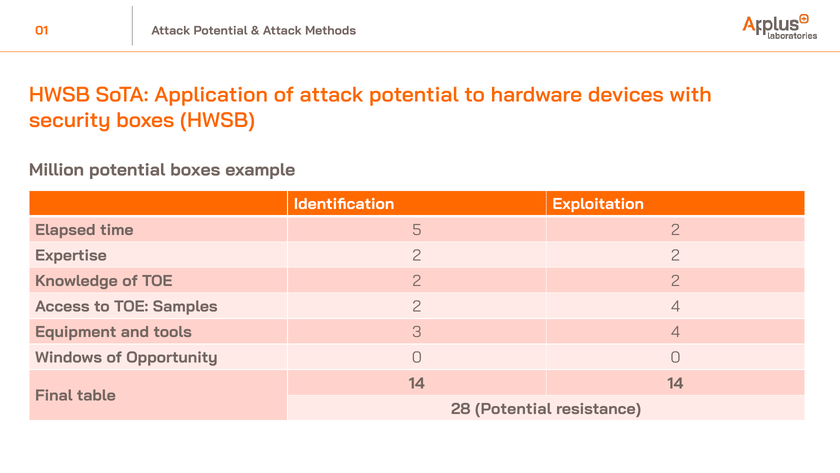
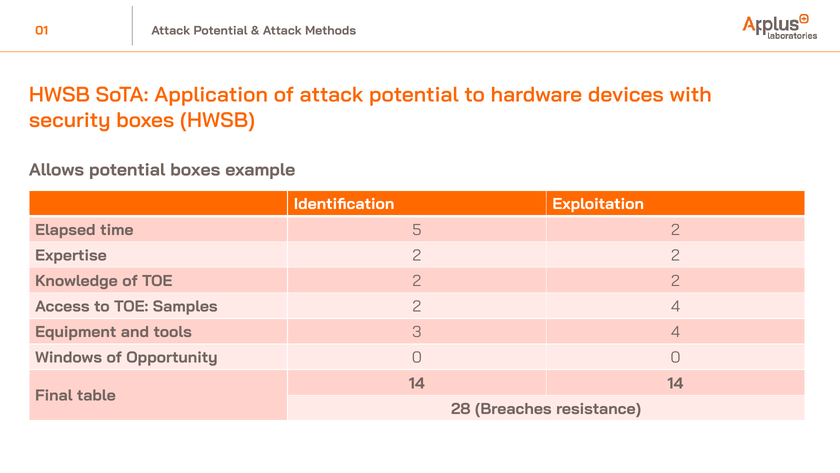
Million: Million -> Allows (57, 170)
28 Potential: Potential -> Breaches (513, 408)
